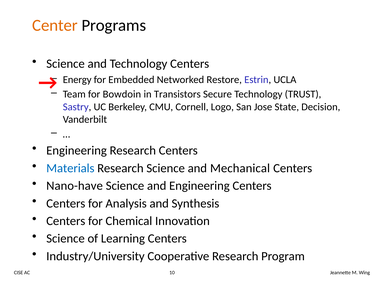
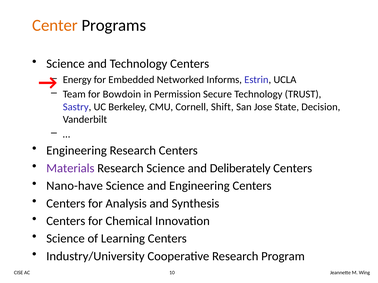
Restore: Restore -> Informs (224, 80)
Transistors: Transistors -> Permission (177, 94)
Logo: Logo -> Shift (222, 107)
Materials colour: blue -> purple (70, 168)
Mechanical: Mechanical -> Deliberately (240, 168)
